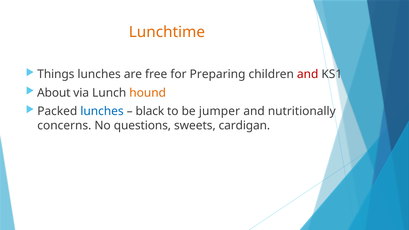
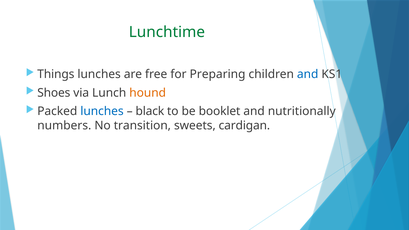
Lunchtime colour: orange -> green (167, 32)
and colour: red -> blue (308, 74)
About: About -> Shoes (54, 93)
jumper: jumper -> booklet (220, 111)
concerns: concerns -> numbers (64, 126)
questions: questions -> transition (142, 126)
